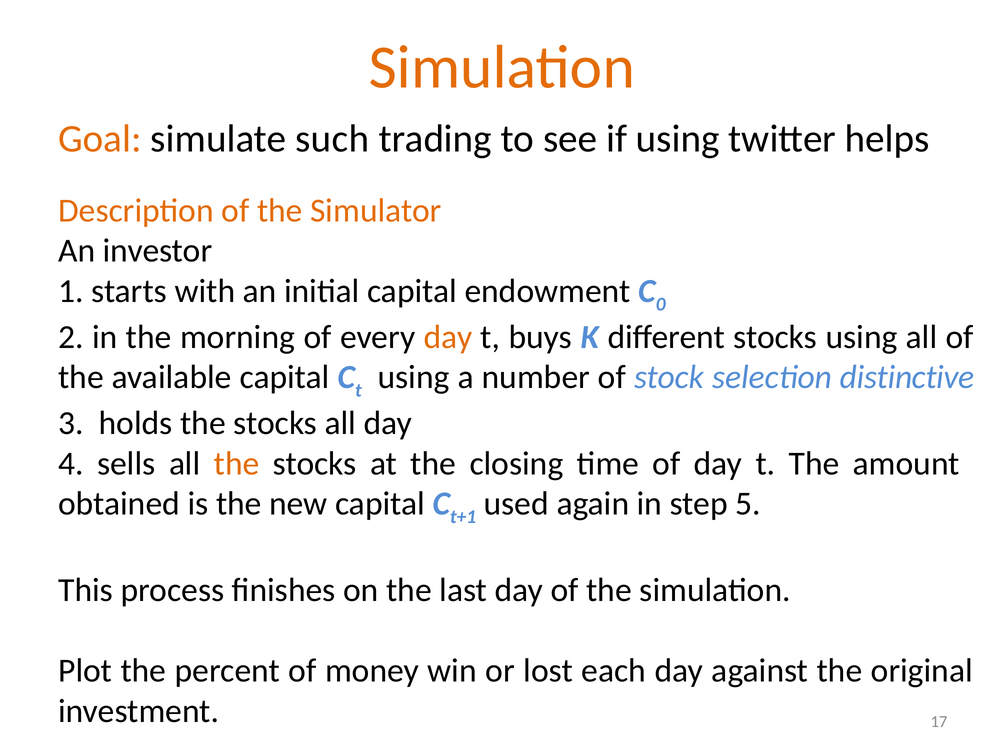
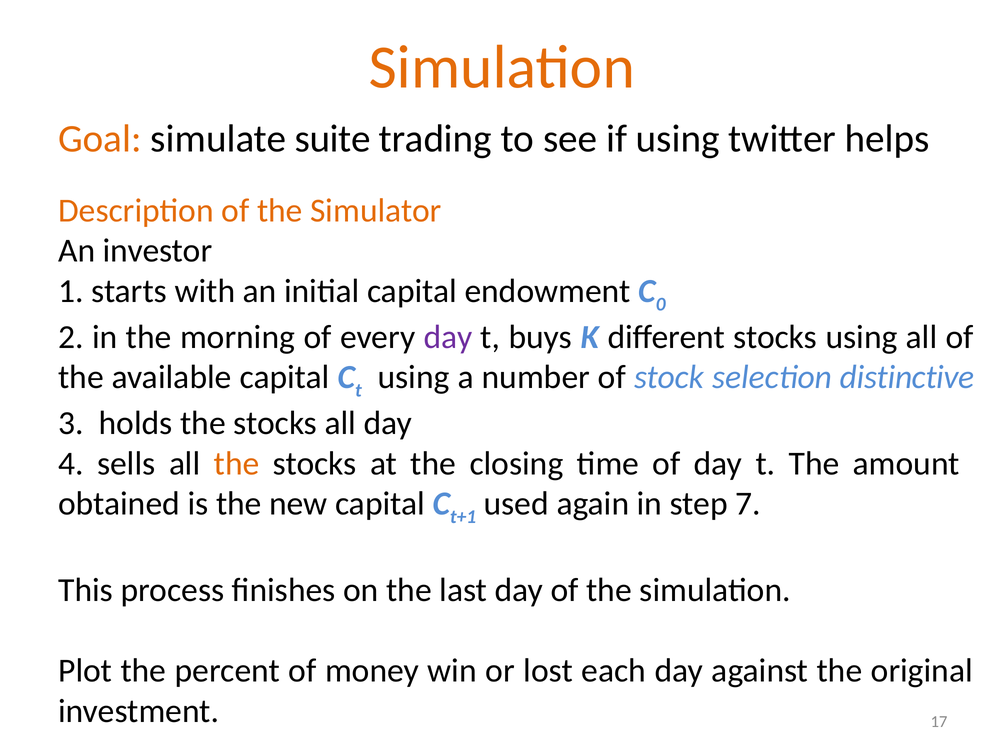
such: such -> suite (333, 139)
day colour: orange -> purple (448, 337)
5: 5 -> 7 (748, 504)
